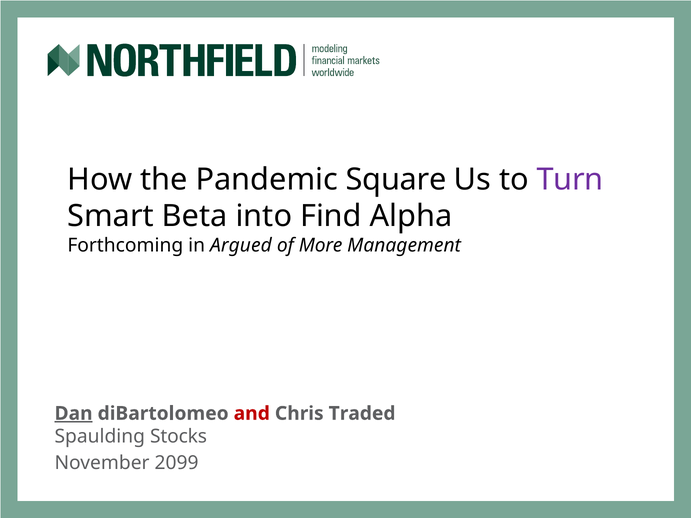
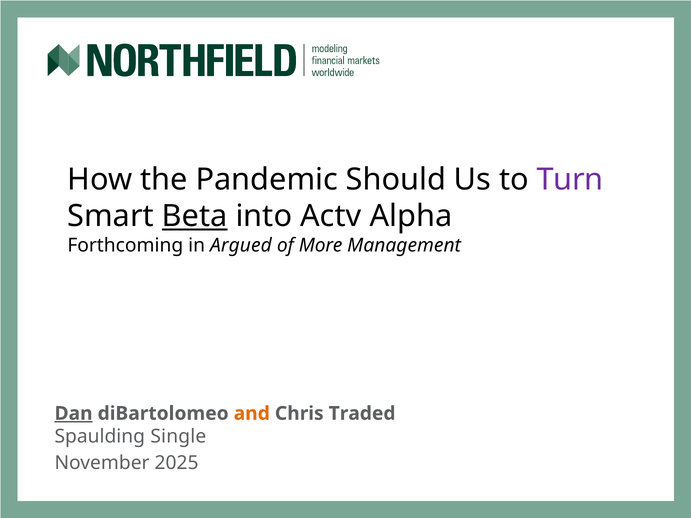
Square: Square -> Should (396, 180)
Beta underline: none -> present (195, 216)
Find: Find -> Actv (331, 216)
and colour: red -> orange (252, 414)
Stocks: Stocks -> Single (178, 436)
2099: 2099 -> 2025 (177, 463)
